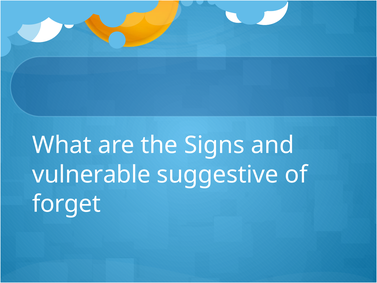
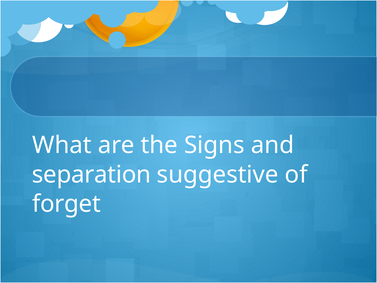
vulnerable: vulnerable -> separation (91, 174)
